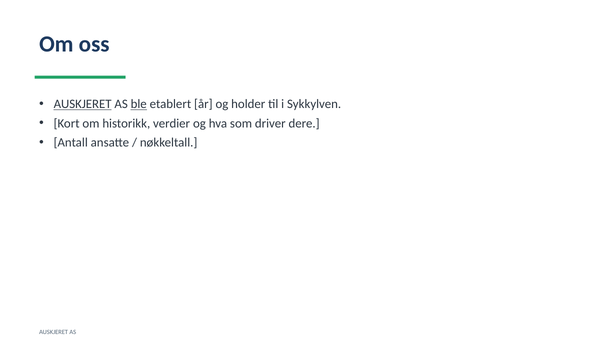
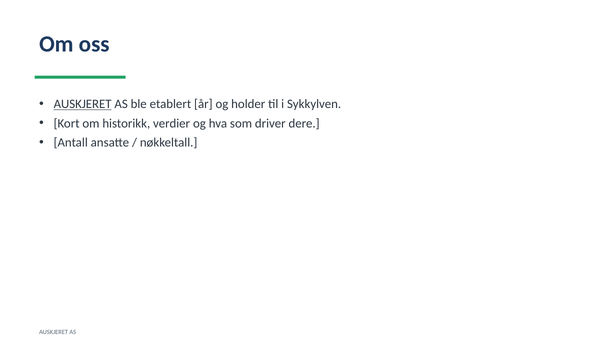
ble underline: present -> none (139, 104)
